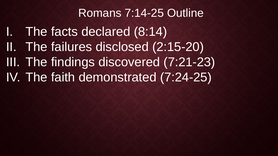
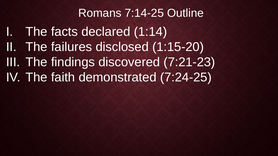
8:14: 8:14 -> 1:14 (150, 32)
2:15-20: 2:15-20 -> 1:15-20 (178, 47)
